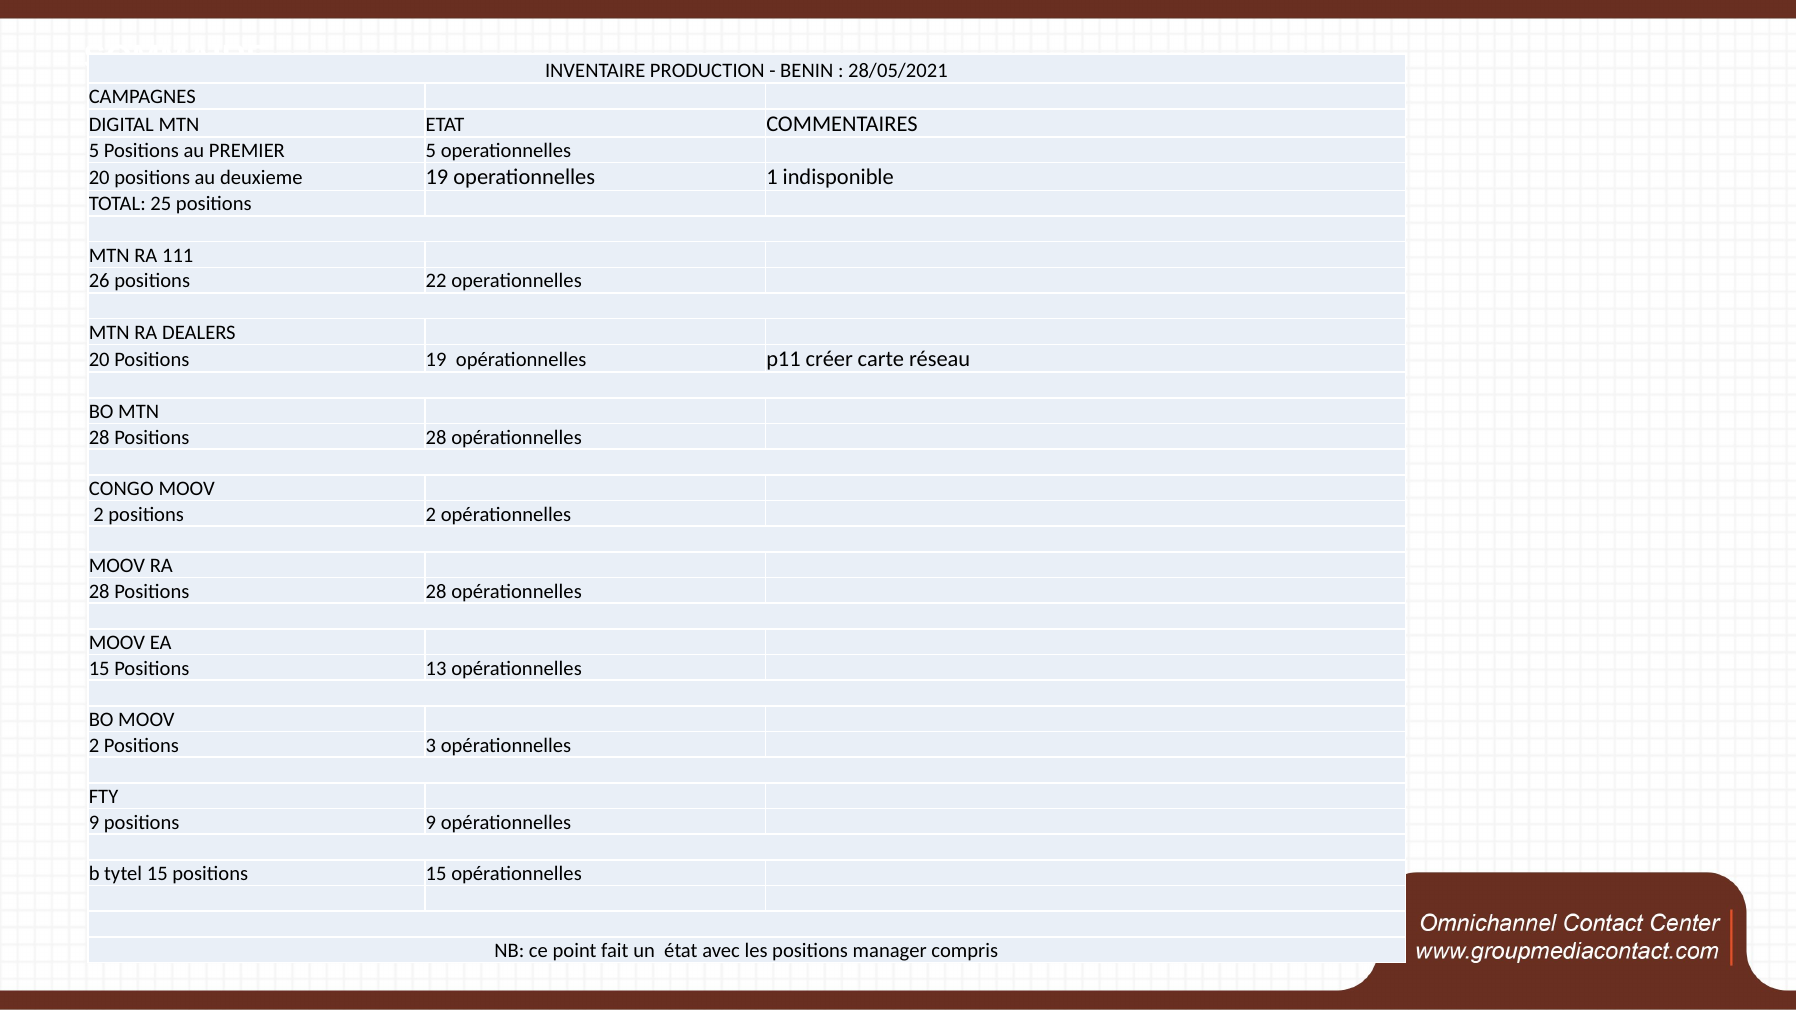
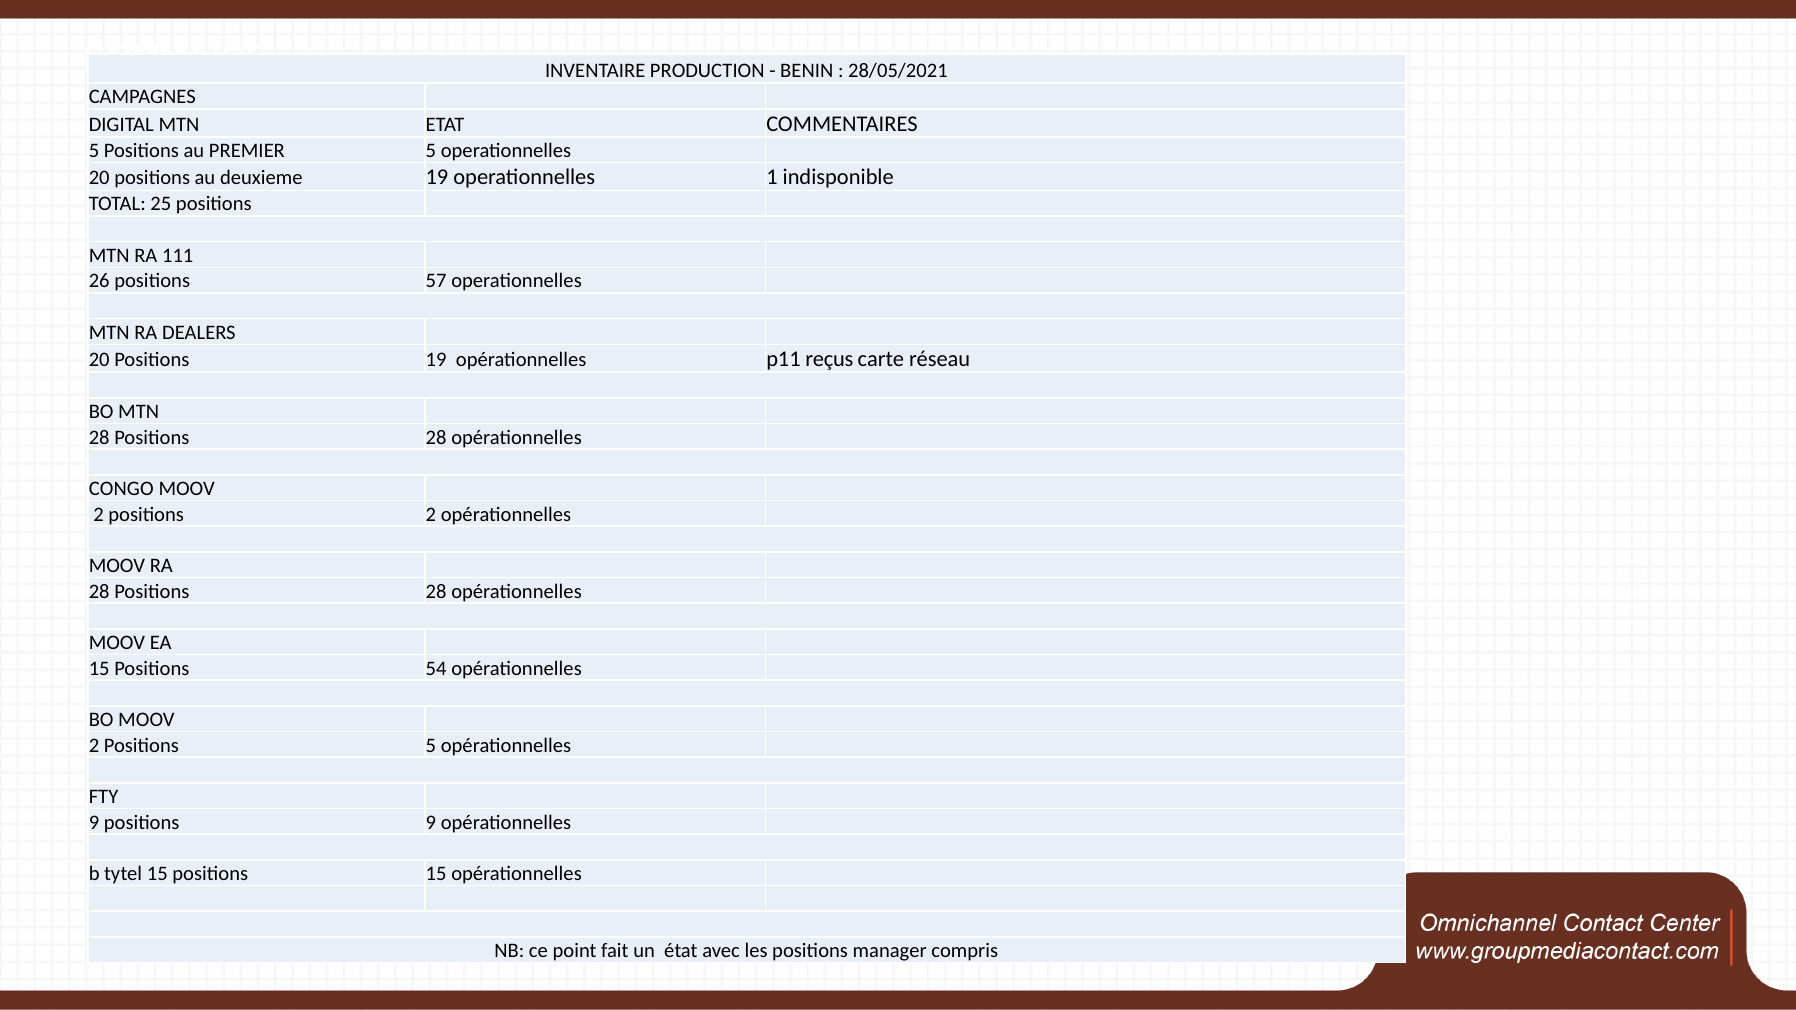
22: 22 -> 57 (436, 281)
créer: créer -> reçus (829, 359)
13: 13 -> 54 (436, 668)
Positions 3: 3 -> 5 (431, 745)
